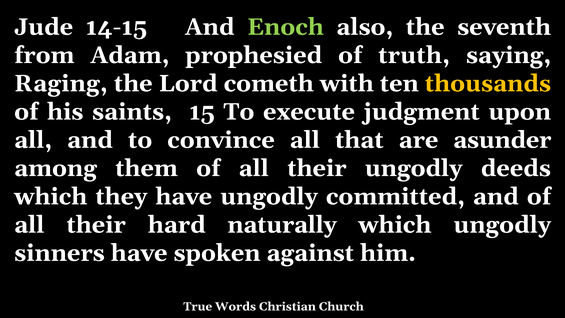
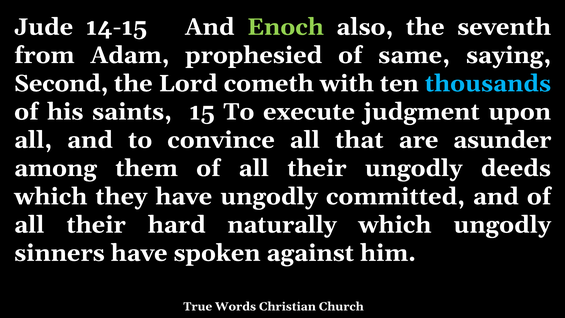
truth: truth -> same (414, 55)
Raging: Raging -> Second (61, 83)
thousands colour: yellow -> light blue (488, 83)
